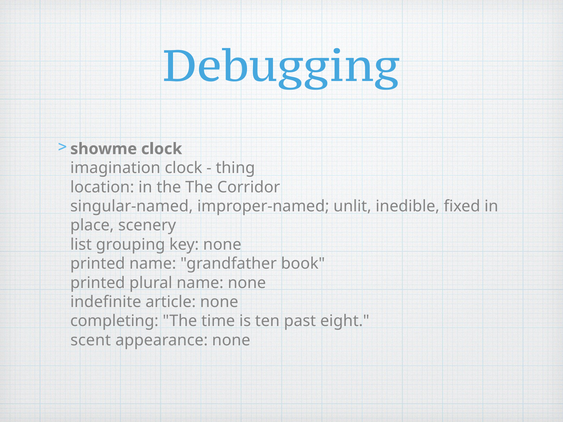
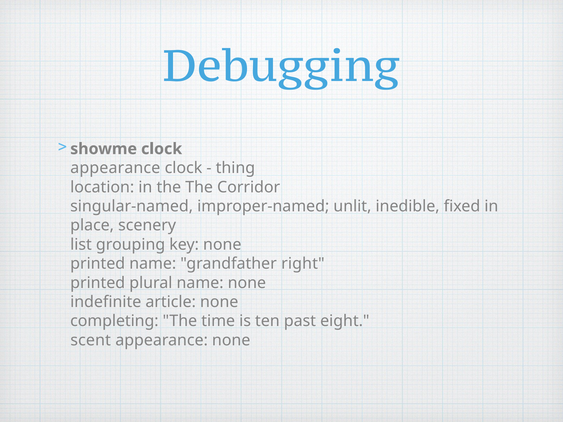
imagination: imagination -> appearance (115, 168)
book: book -> right (303, 264)
